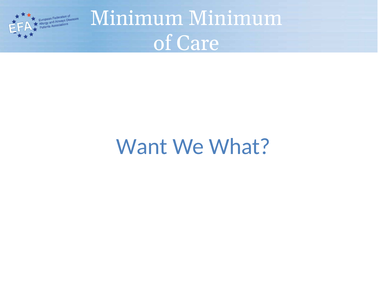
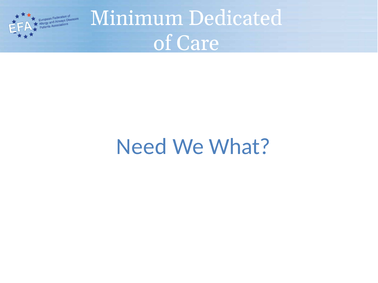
Minimum Minimum: Minimum -> Dedicated (235, 18)
Want: Want -> Need (142, 147)
